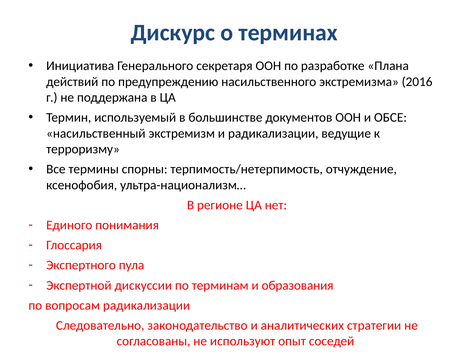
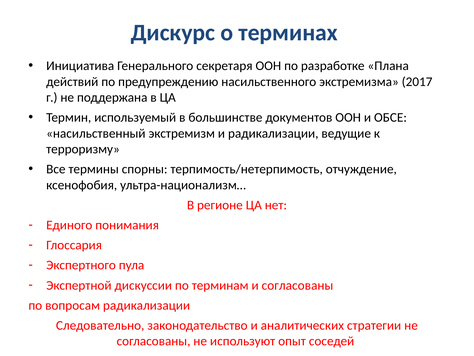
2016: 2016 -> 2017 (417, 82)
и образования: образования -> согласованы (298, 285)
